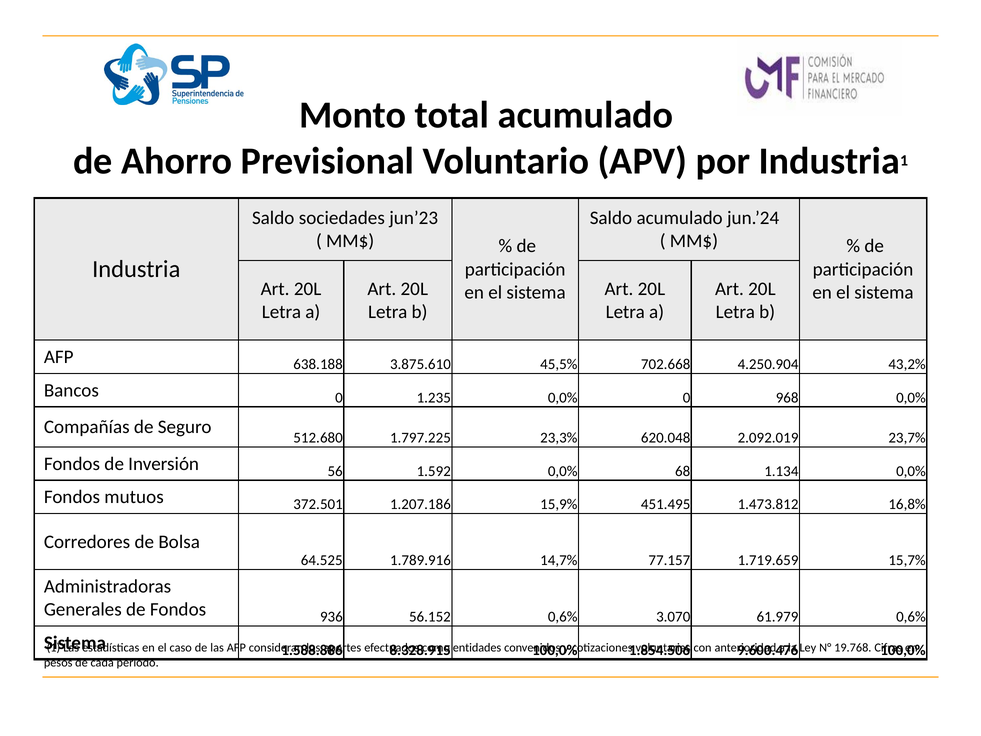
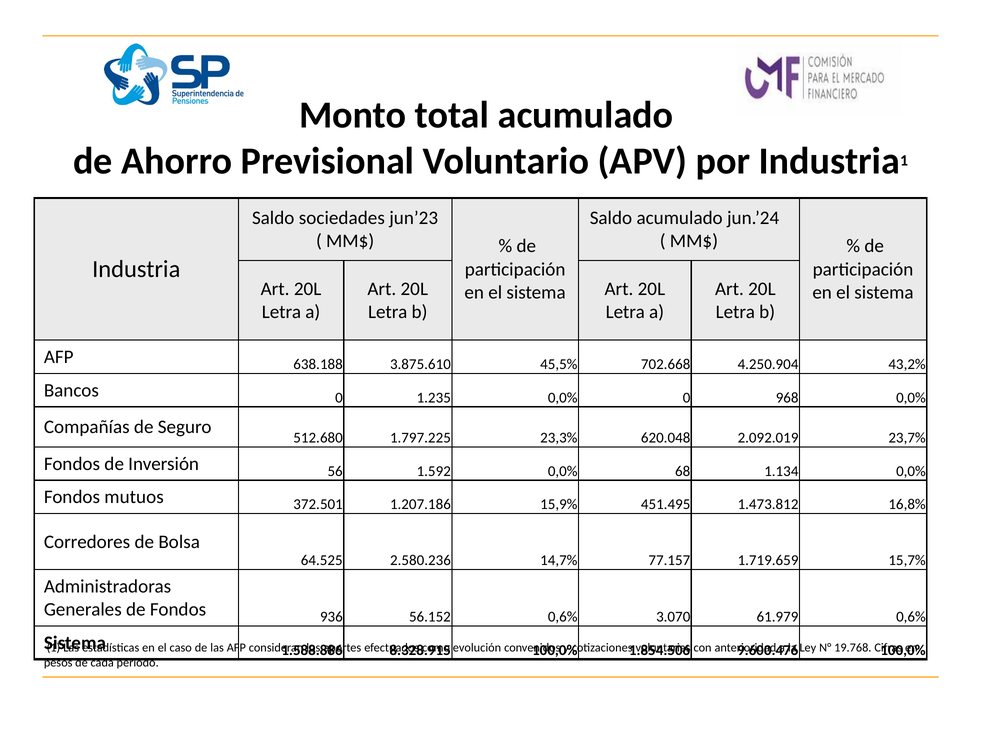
1.789.916: 1.789.916 -> 2.580.236 (420, 560)
entidades: entidades -> evolución (477, 648)
